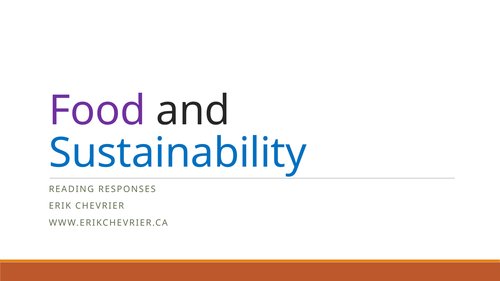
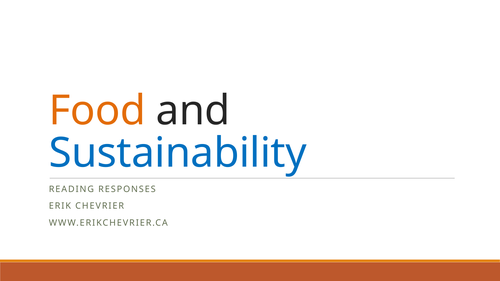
Food colour: purple -> orange (97, 111)
